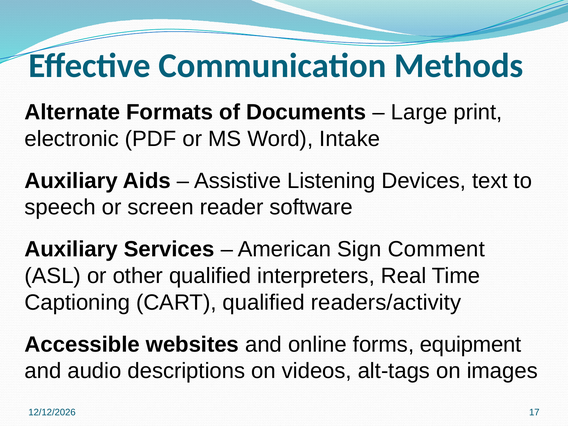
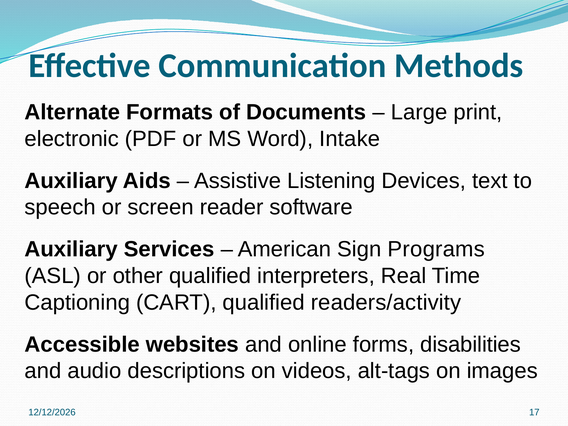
Comment: Comment -> Programs (436, 249)
equipment: equipment -> disabilities (471, 344)
